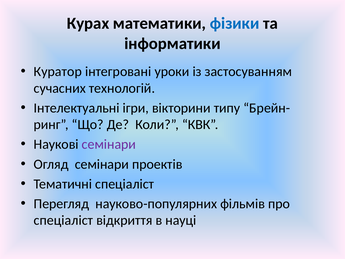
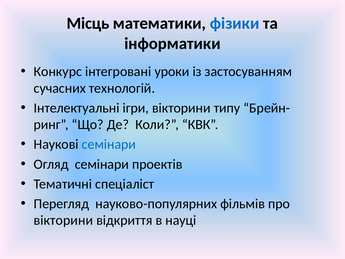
Курах: Курах -> Місць (88, 23)
Куратор: Куратор -> Конкурс (58, 71)
семінари colour: purple -> blue (109, 144)
спеціаліст: спеціаліст -> вікторини (63, 220)
